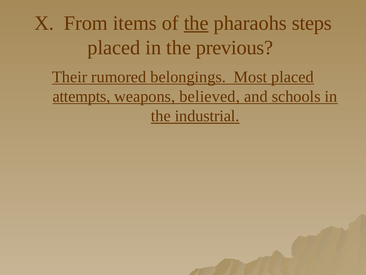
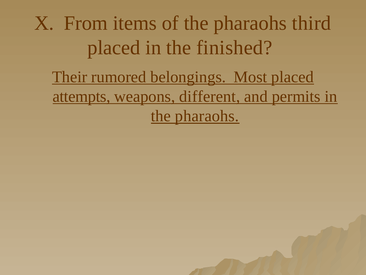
the underline: present -> none (196, 23)
steps: steps -> third (312, 23)
previous: previous -> finished (234, 48)
believed: believed -> different (210, 96)
schools: schools -> permits (296, 96)
industrial: industrial -> pharaohs (207, 116)
